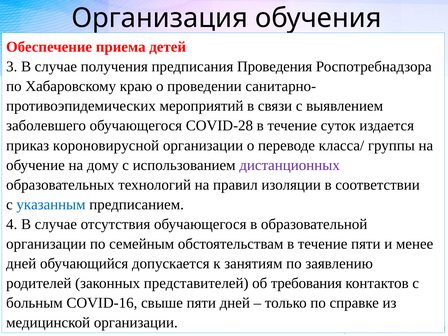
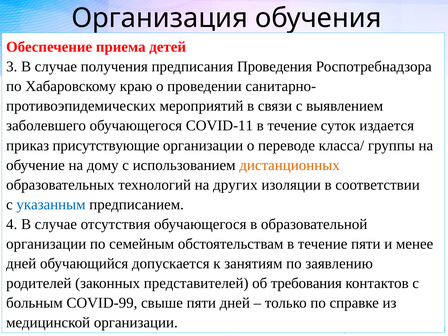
COVID-28: COVID-28 -> COVID-11 (219, 126)
короновирусной: короновирусной -> присутствующие (106, 145)
дистанционных colour: purple -> orange (290, 165)
правил: правил -> других (235, 185)
COVID-16: COVID-16 -> COVID-99 (102, 303)
